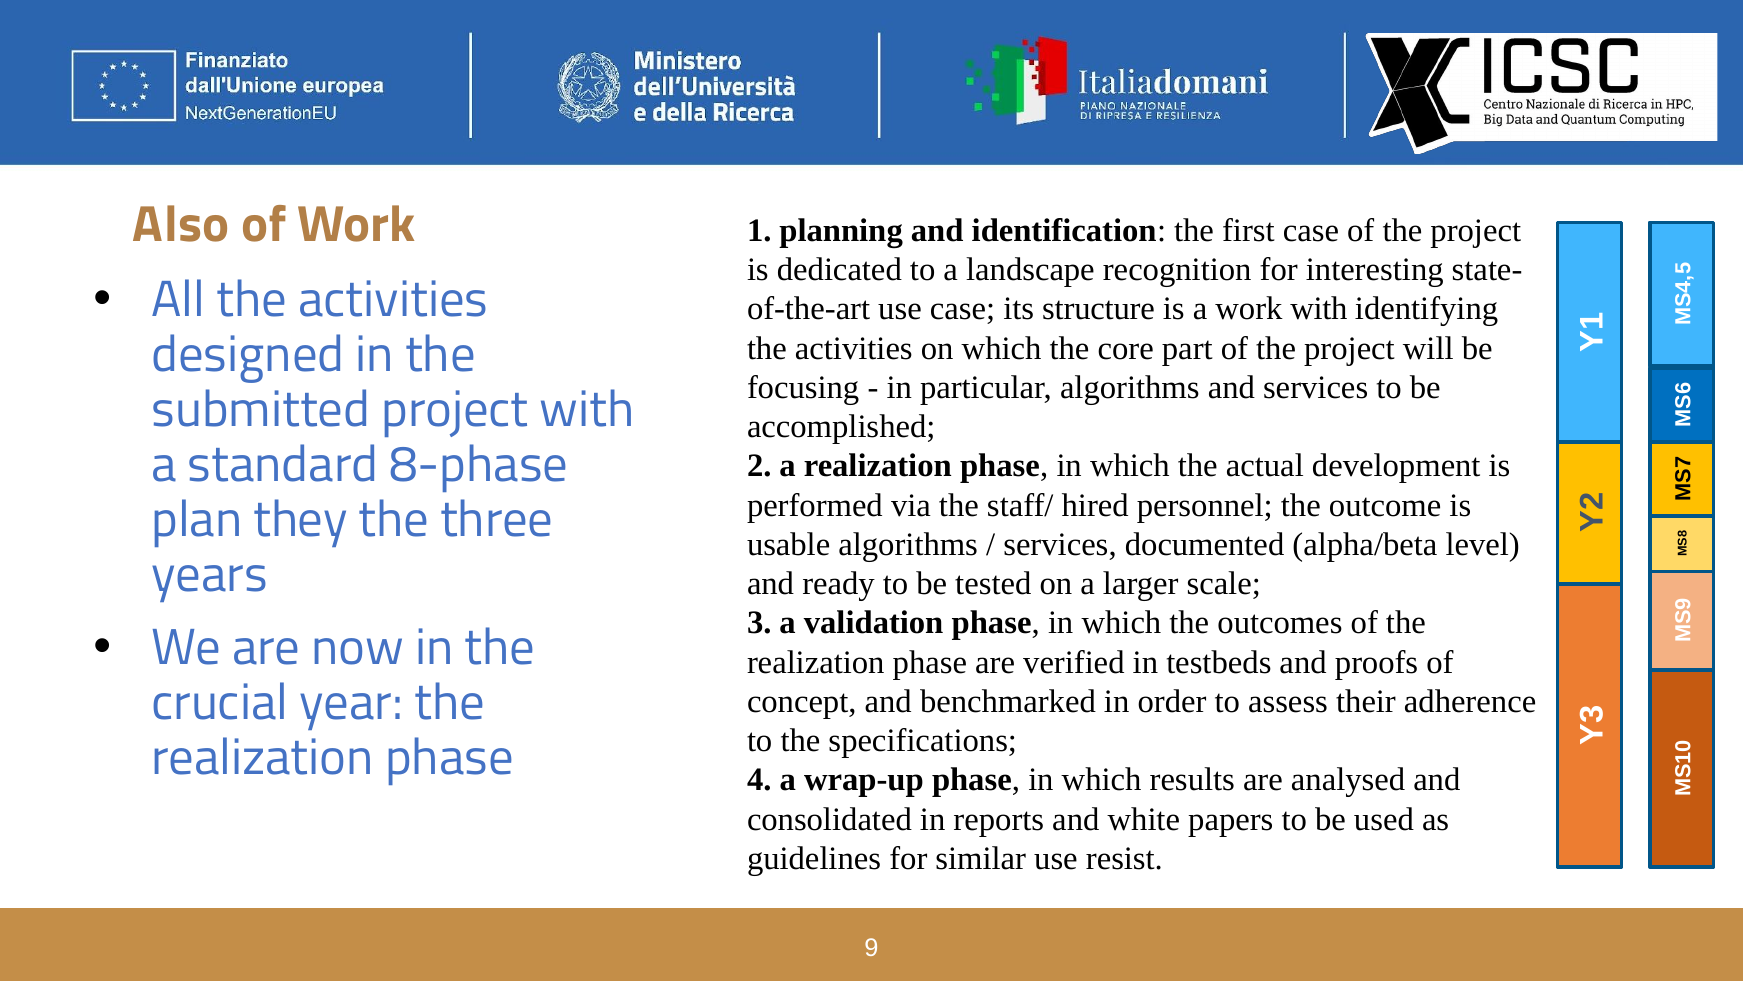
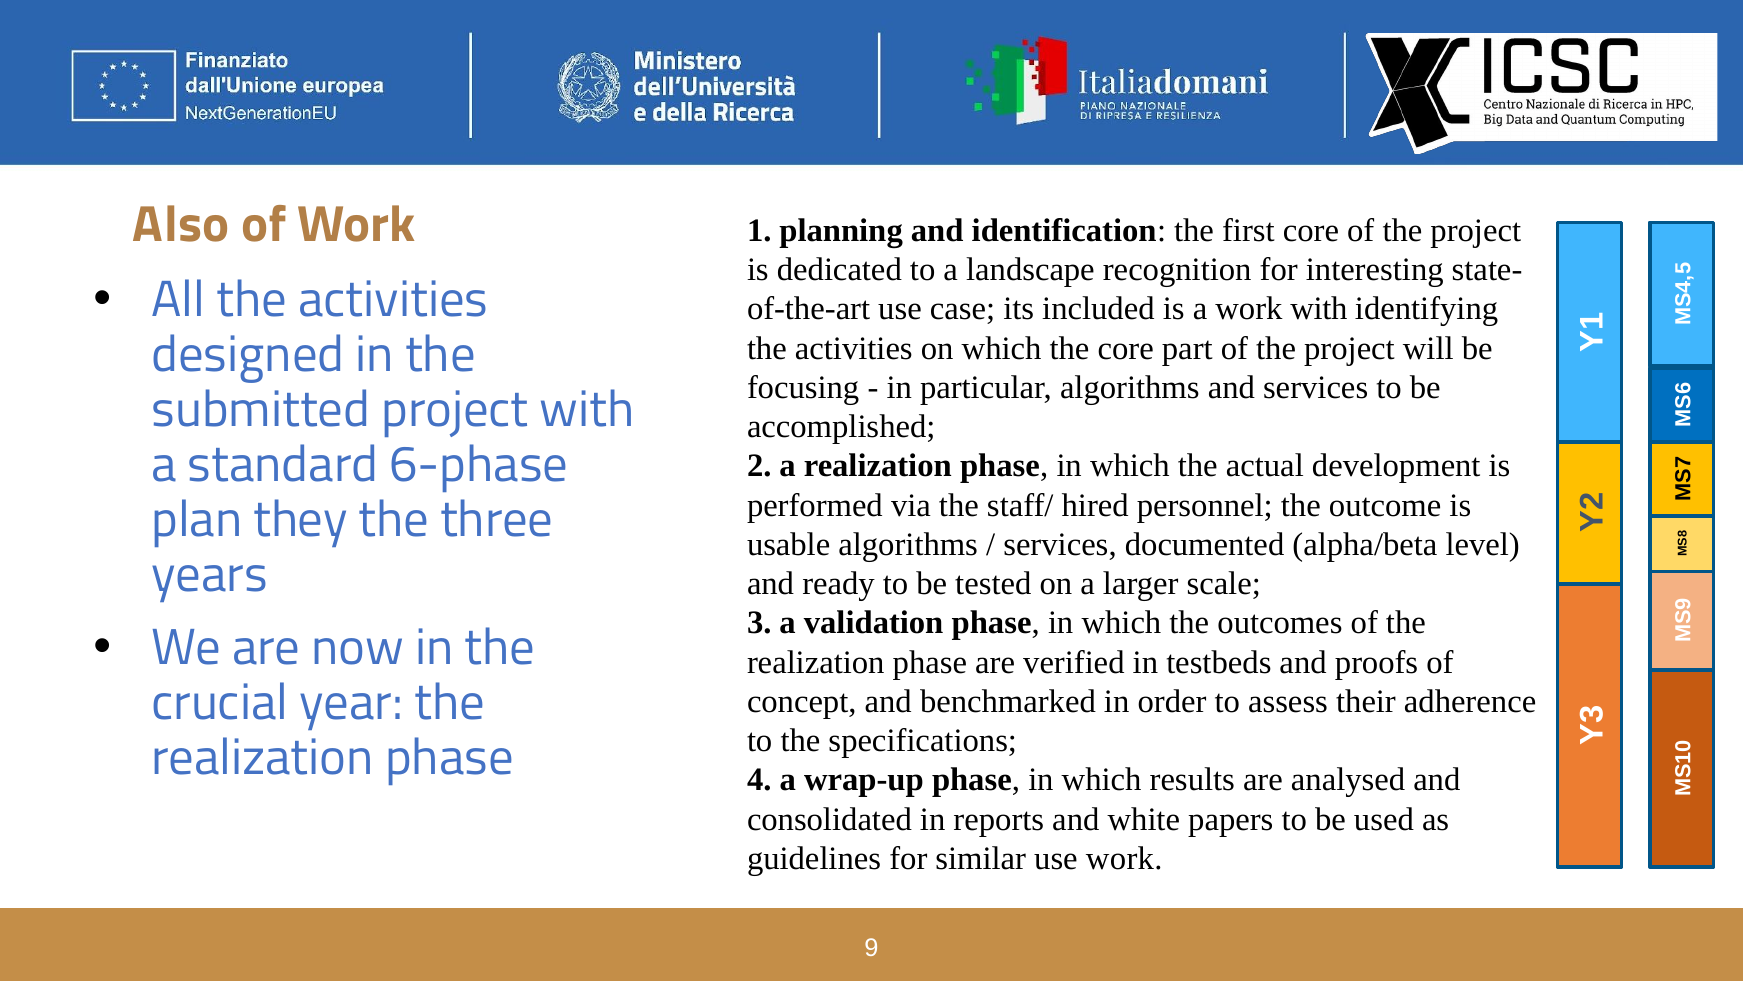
first case: case -> core (1311, 230)
structure: structure -> included (1098, 309)
8-phase: 8-phase -> 6-phase (479, 464)
use resist: resist -> work (1124, 858)
